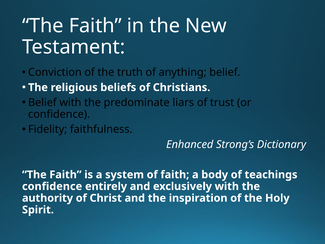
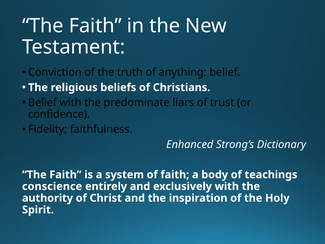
confidence: confidence -> conscience (52, 186)
